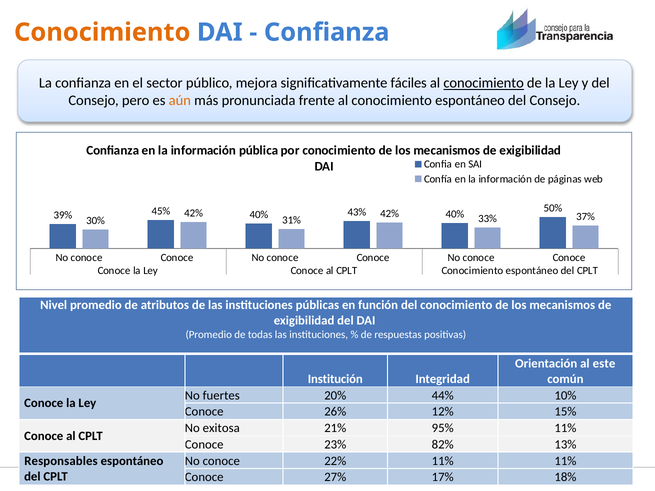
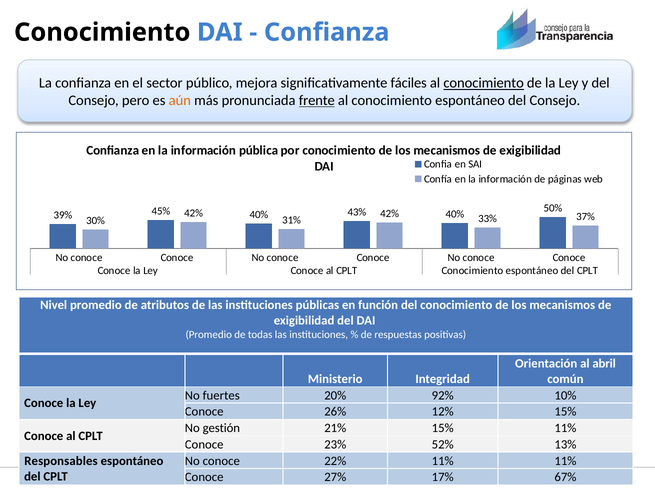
Conocimiento colour: orange -> black (102, 32)
frente underline: none -> present (317, 101)
este: este -> abril (604, 364)
Institución: Institución -> Ministerio (335, 379)
44%: 44% -> 92% (443, 396)
exitosa: exitosa -> gestión (221, 428)
21% 95%: 95% -> 15% (443, 428)
82%: 82% -> 52% (443, 445)
18%: 18% -> 67% (565, 478)
